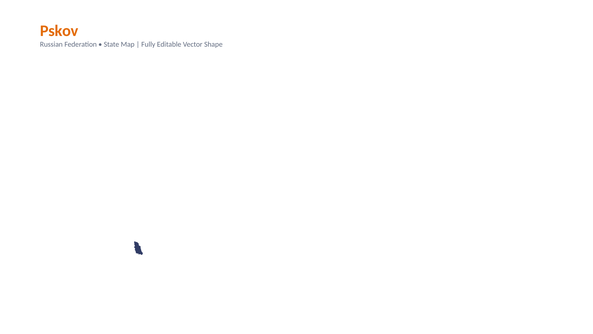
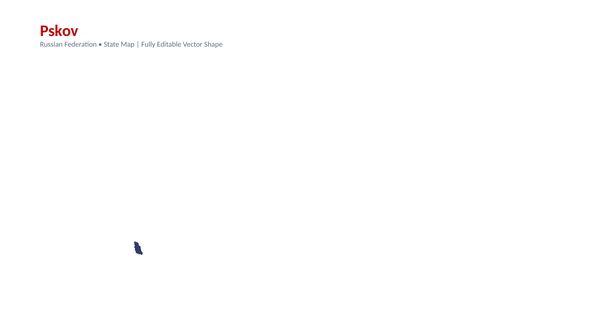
Pskov colour: orange -> red (59, 31)
